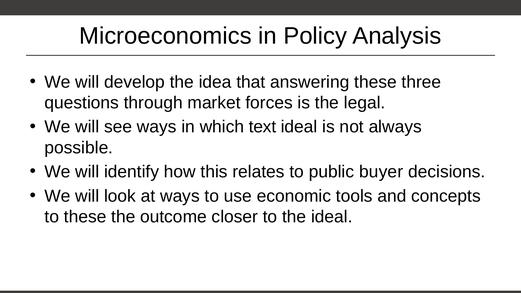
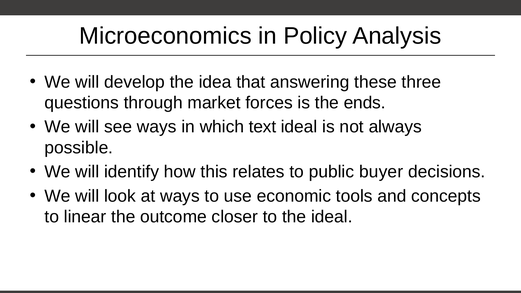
legal: legal -> ends (365, 103)
to these: these -> linear (85, 217)
